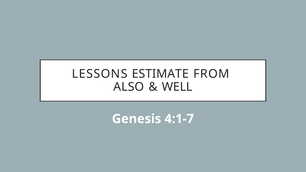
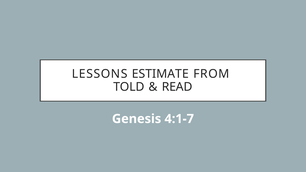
ALSO: ALSO -> TOLD (129, 87)
WELL: WELL -> READ (177, 87)
